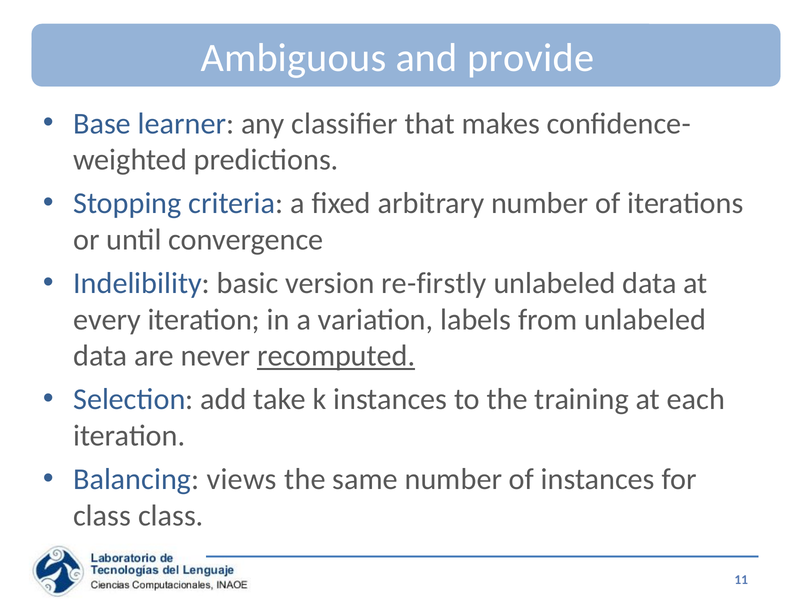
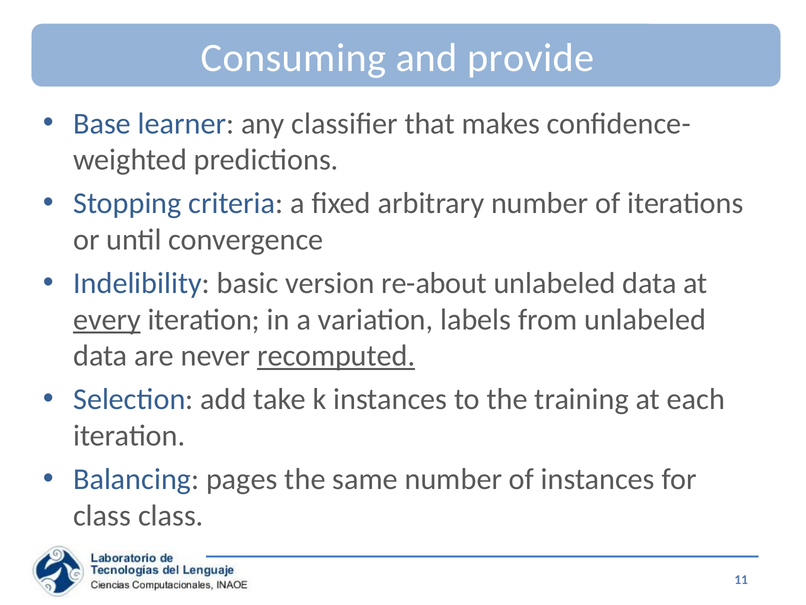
Ambiguous: Ambiguous -> Consuming (293, 58)
re-firstly: re-firstly -> re-about (434, 283)
every underline: none -> present (107, 319)
views: views -> pages (242, 479)
